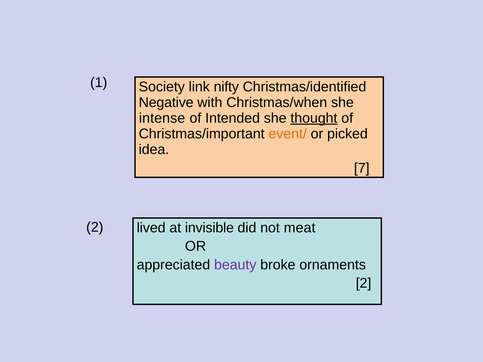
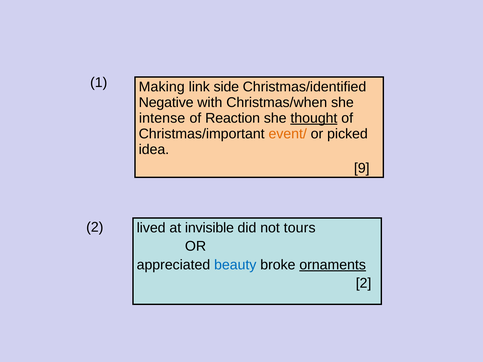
Society: Society -> Making (162, 87)
nifty: nifty -> side (226, 87)
Intended: Intended -> Reaction (233, 118)
7: 7 -> 9 (362, 168)
meat: meat -> tours (300, 228)
beauty colour: purple -> blue (235, 265)
ornaments underline: none -> present (333, 265)
